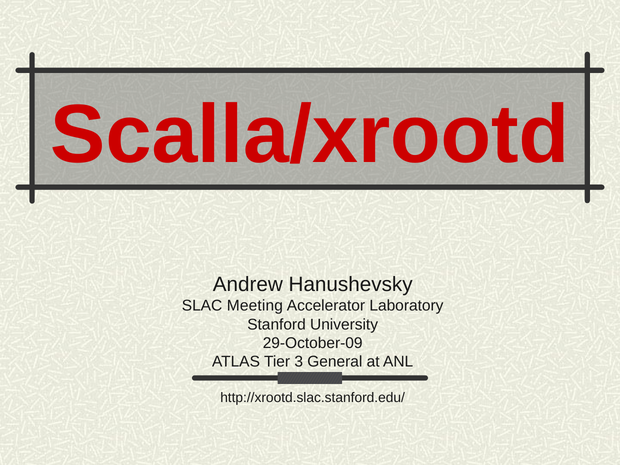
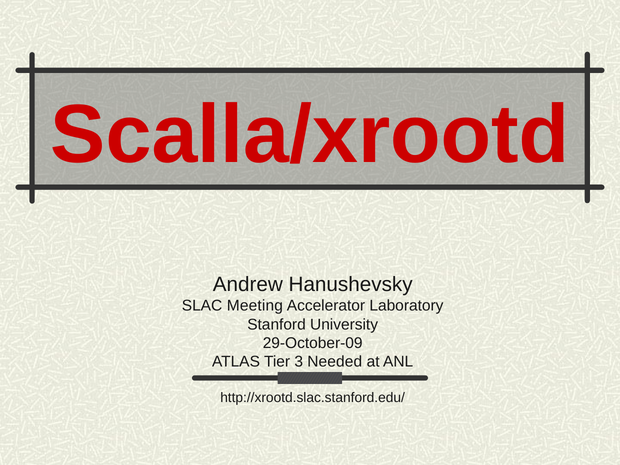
General: General -> Needed (335, 362)
